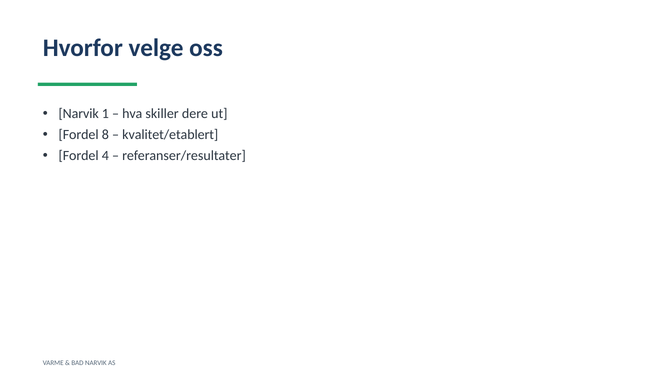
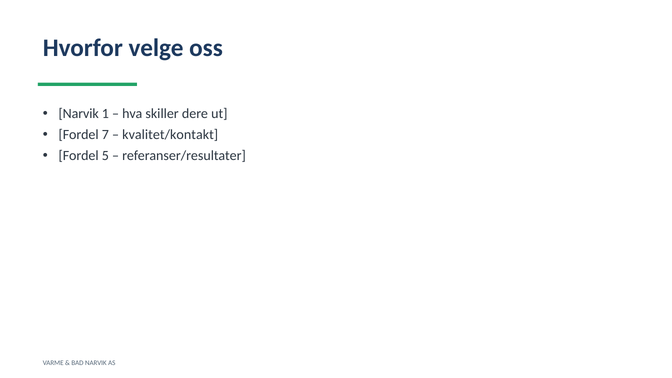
8: 8 -> 7 (105, 135)
kvalitet/etablert: kvalitet/etablert -> kvalitet/kontakt (170, 135)
4: 4 -> 5 (105, 156)
